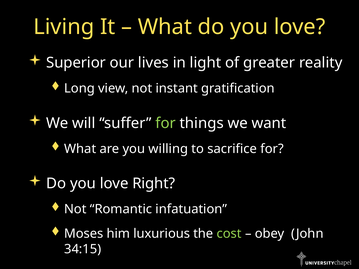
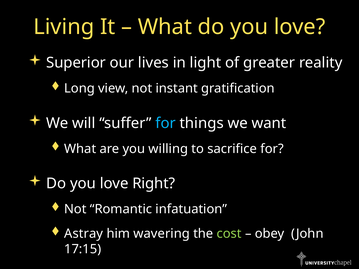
for colour: light green -> light blue (166, 123)
Moses: Moses -> Astray (84, 234)
luxurious: luxurious -> wavering (162, 234)
34:15: 34:15 -> 17:15 (83, 249)
